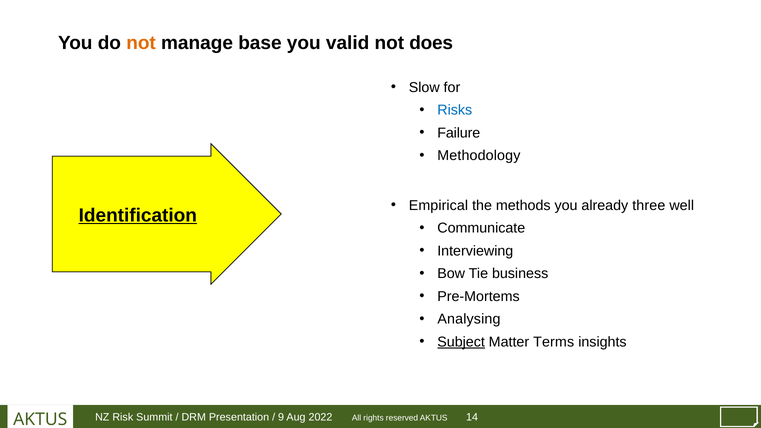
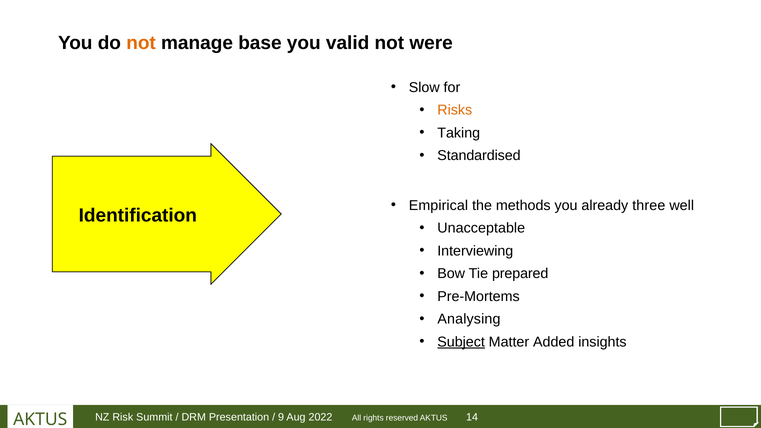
does: does -> were (431, 43)
Risks colour: blue -> orange (455, 110)
Failure: Failure -> Taking (459, 133)
Methodology: Methodology -> Standardised (479, 156)
Identification underline: present -> none (138, 215)
Communicate: Communicate -> Unacceptable (481, 228)
business: business -> prepared (520, 274)
Terms: Terms -> Added (554, 342)
